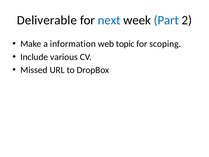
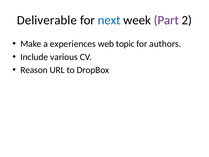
Part colour: blue -> purple (166, 20)
information: information -> experiences (73, 44)
scoping: scoping -> authors (165, 44)
Missed: Missed -> Reason (34, 70)
